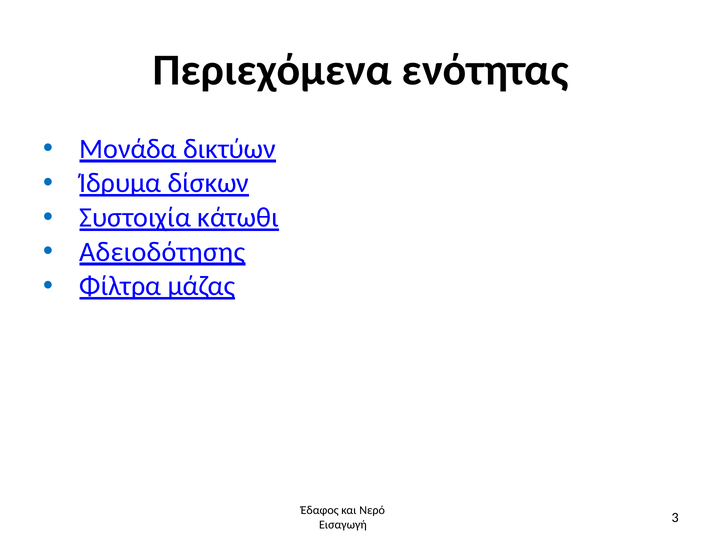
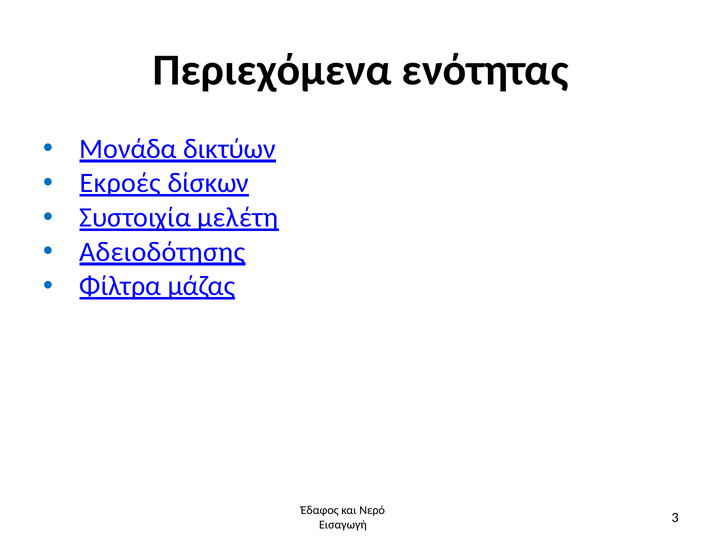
Ίδρυμα: Ίδρυμα -> Εκροές (120, 183)
κάτωθι: κάτωθι -> μελέτη (238, 217)
